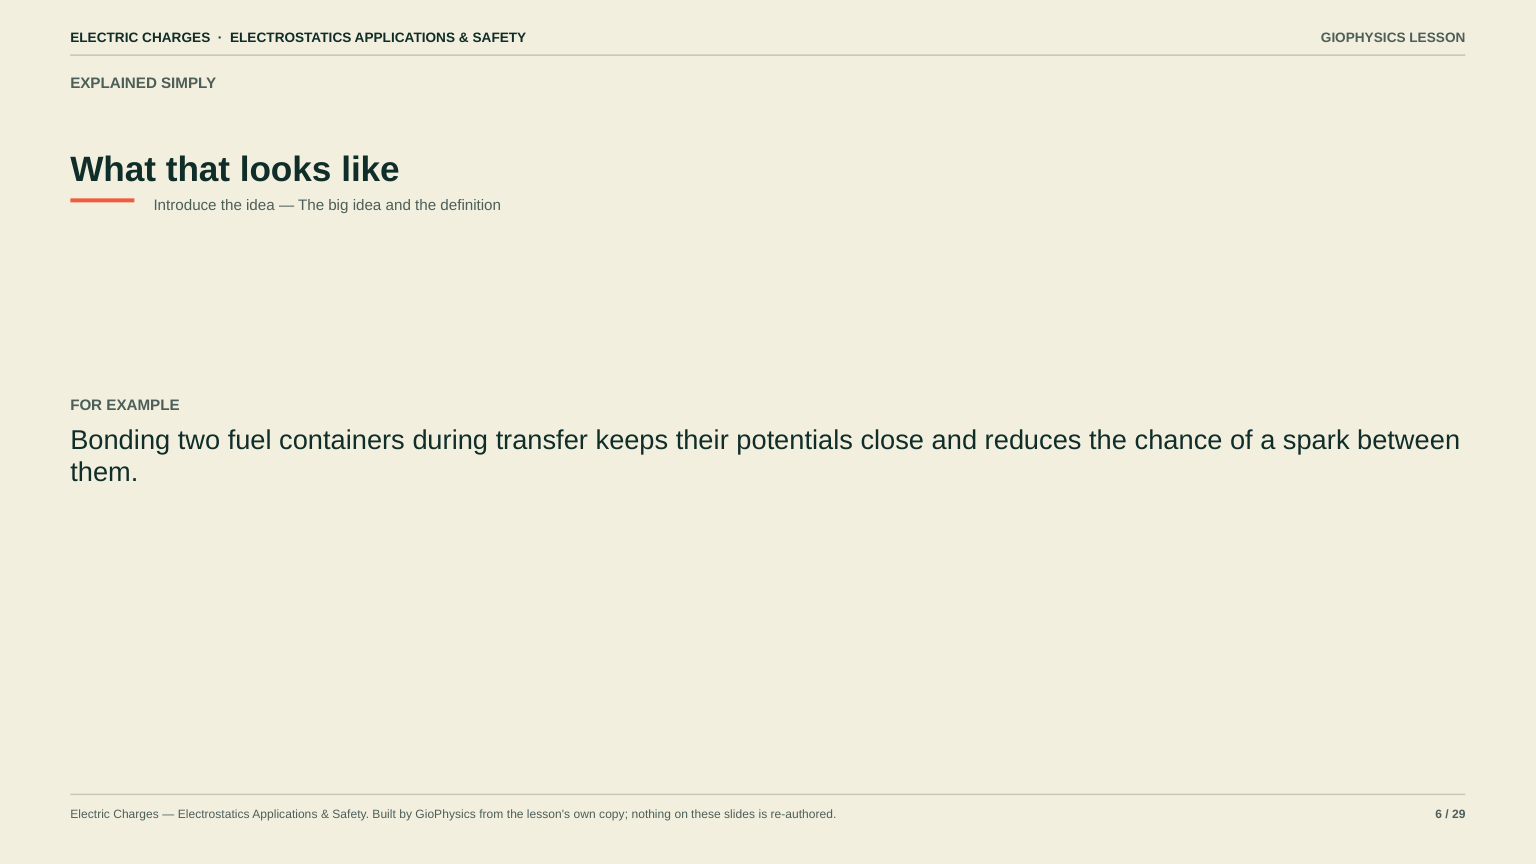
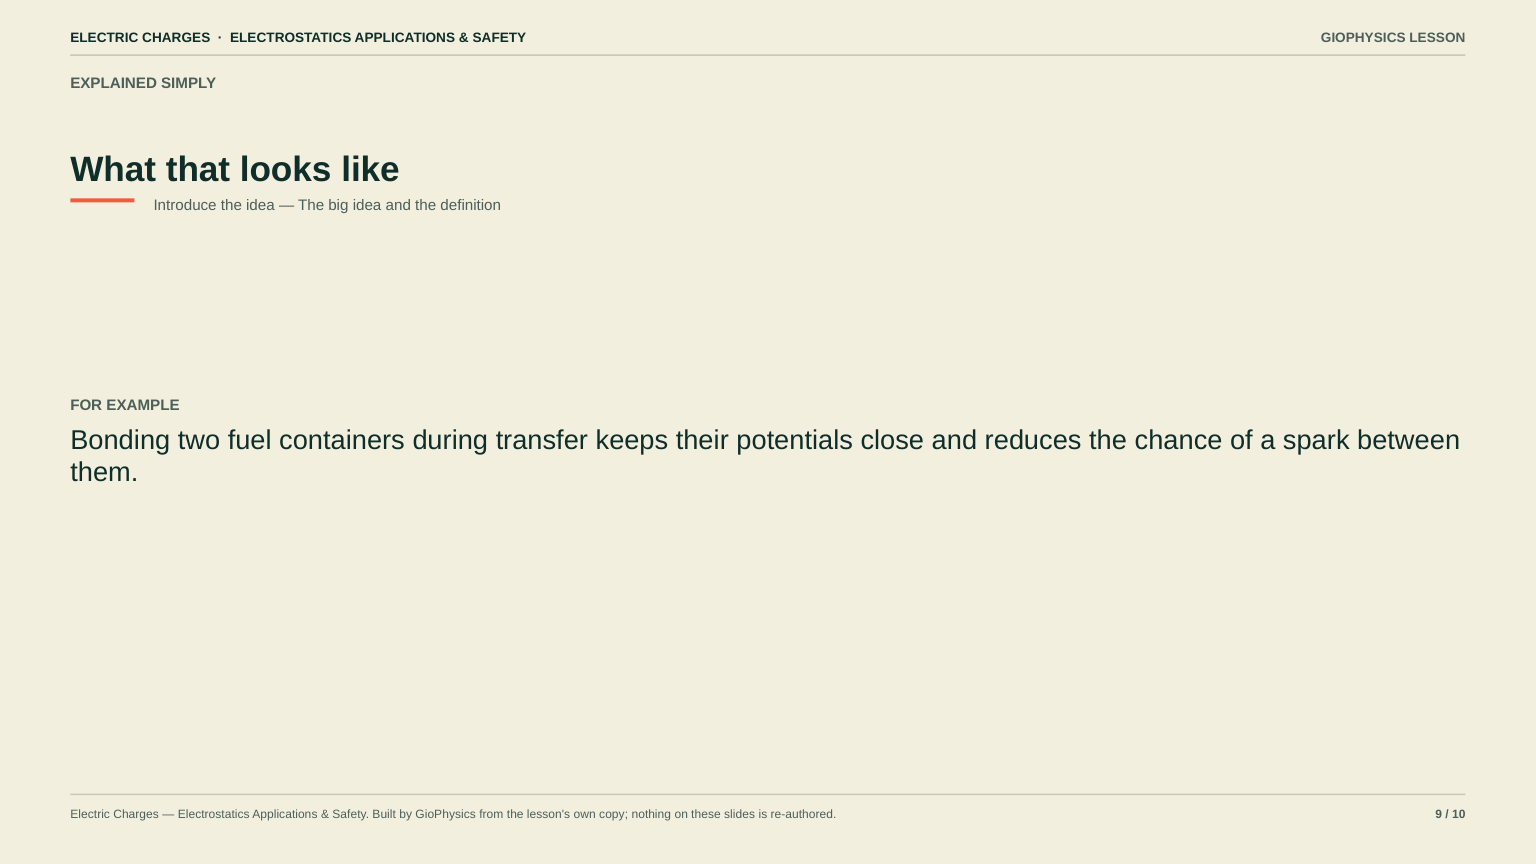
6: 6 -> 9 (1439, 814)
29: 29 -> 10 (1459, 814)
